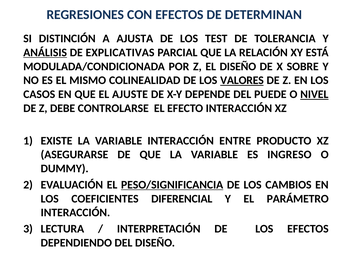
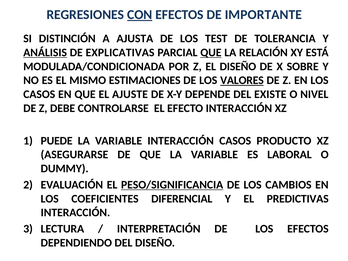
CON underline: none -> present (140, 15)
DETERMINAN: DETERMINAN -> IMPORTANTE (263, 15)
QUE underline: none -> present (211, 53)
COLINEALIDAD: COLINEALIDAD -> ESTIMACIONES (145, 80)
PUEDE: PUEDE -> EXISTE (270, 94)
NIVEL underline: present -> none (314, 94)
EXISTE: EXISTE -> PUEDE (57, 141)
INTERACCIÓN ENTRE: ENTRE -> CASOS (235, 141)
INGRESO: INGRESO -> LABORAL (289, 155)
PARÁMETRO: PARÁMETRO -> PREDICTIVAS (298, 199)
